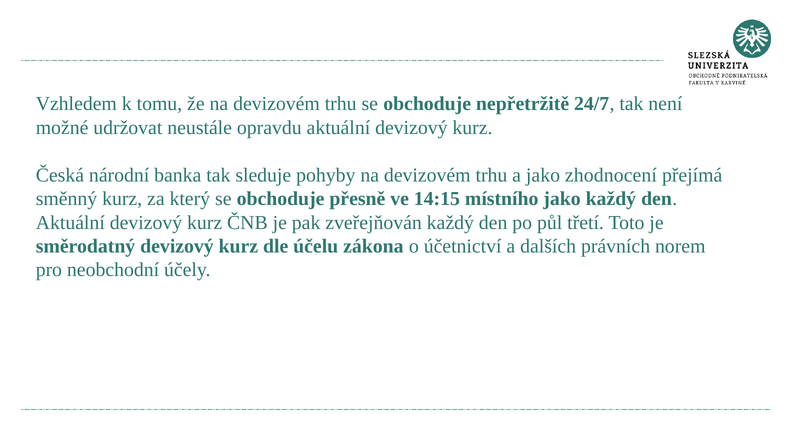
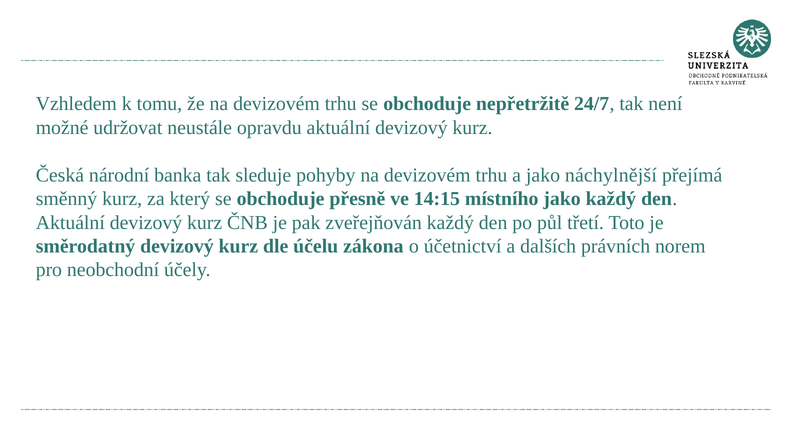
zhodnocení: zhodnocení -> náchylnější (611, 175)
